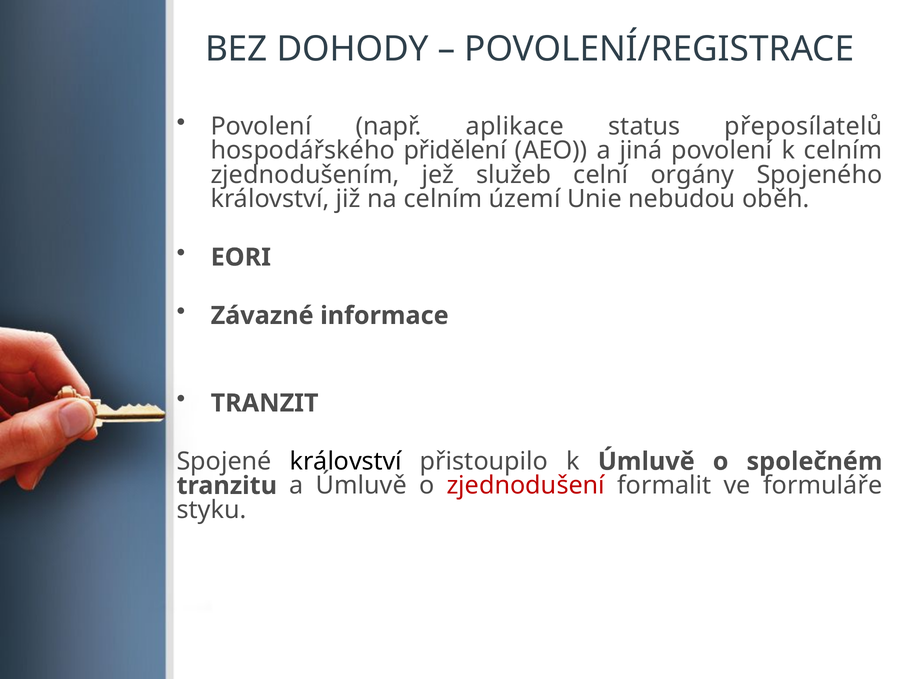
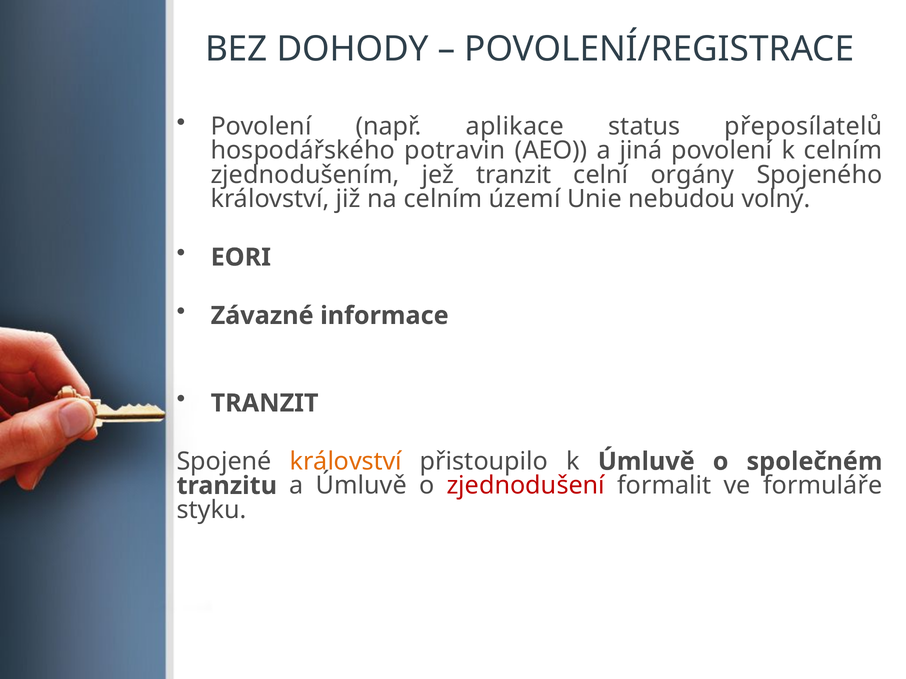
přidělení: přidělení -> potravin (455, 151)
jež služeb: služeb -> tranzit (514, 175)
oběh: oběh -> volný (776, 199)
království colour: black -> orange (346, 462)
